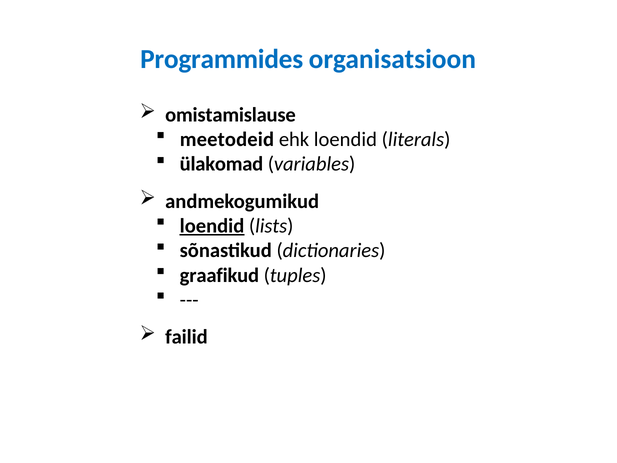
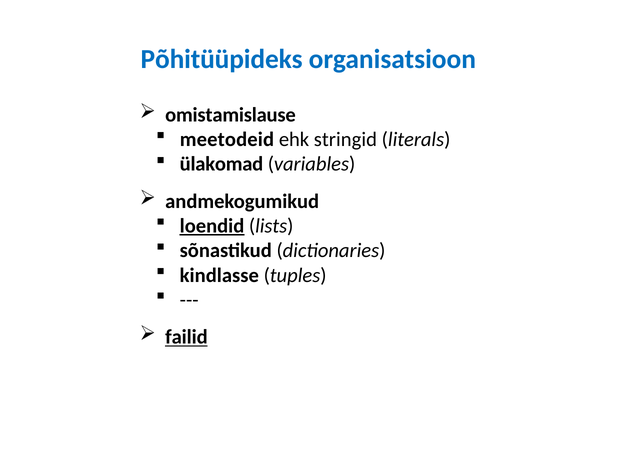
Programmides: Programmides -> Põhitüüpideks (222, 59)
ehk loendid: loendid -> stringid (345, 139)
graafikud: graafikud -> kindlasse (219, 275)
failid underline: none -> present (186, 337)
